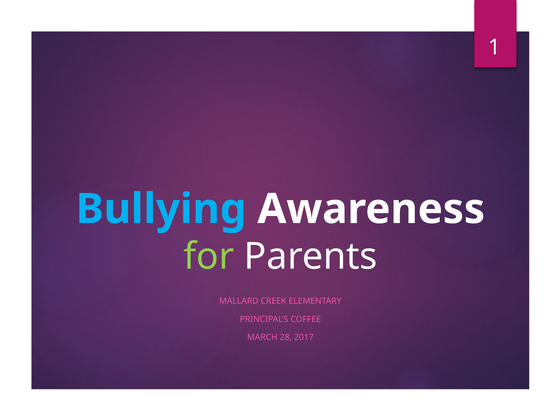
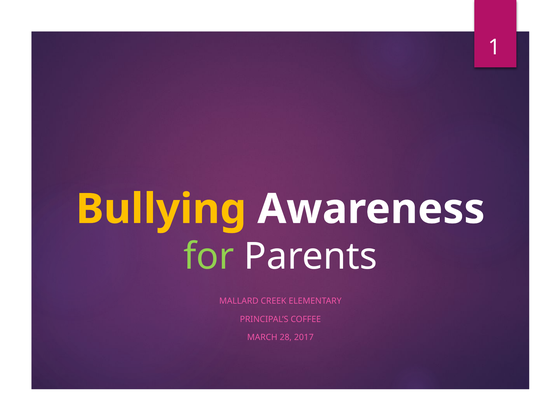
Bullying colour: light blue -> yellow (161, 209)
